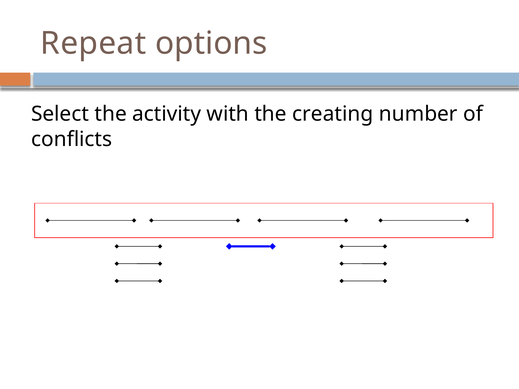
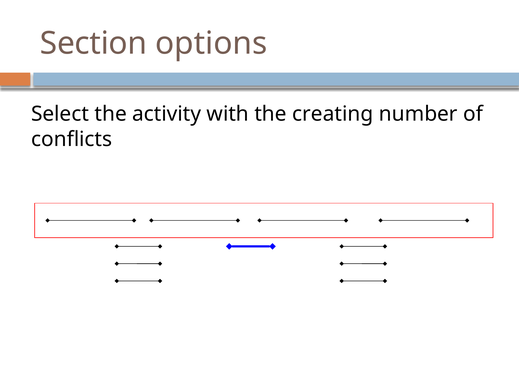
Repeat: Repeat -> Section (94, 43)
